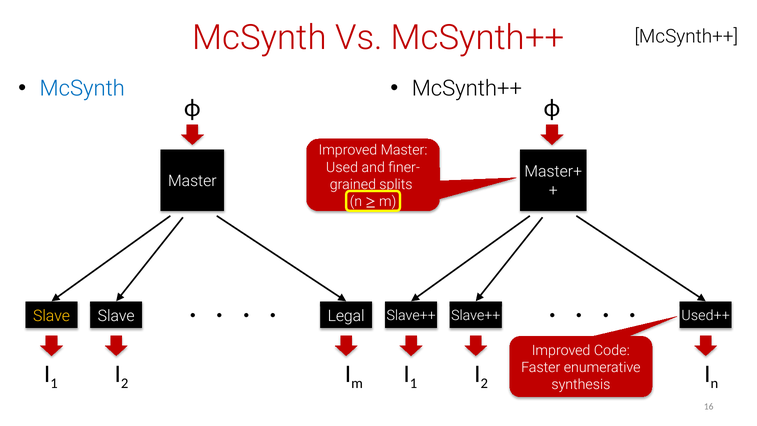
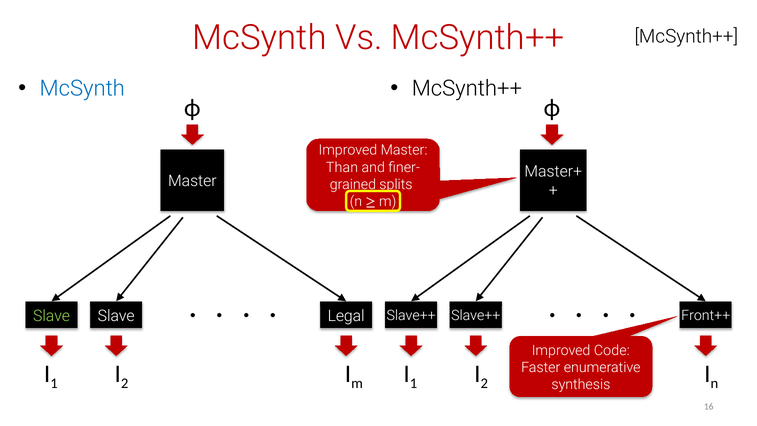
Used: Used -> Than (342, 167)
Slave colour: yellow -> light green (52, 316)
Used++: Used++ -> Front++ (706, 316)
